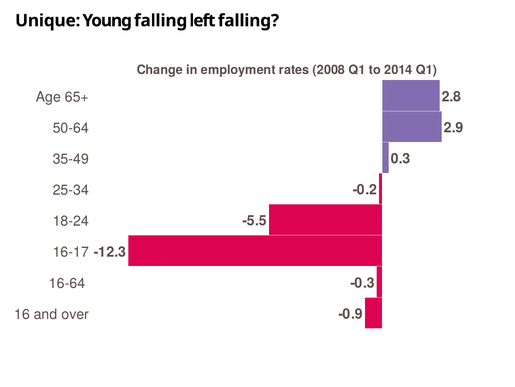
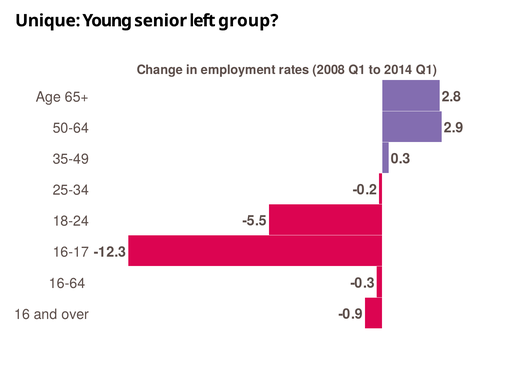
Young falling: falling -> senior (161, 21)
left falling: falling -> group (248, 21)
